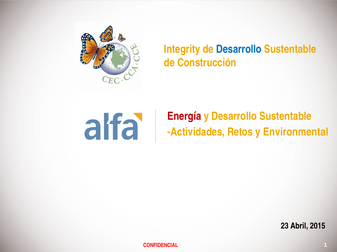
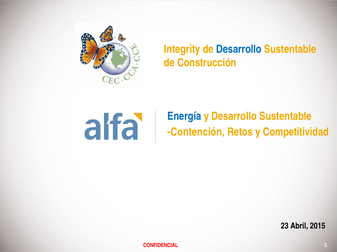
Energía colour: red -> blue (184, 117)
Actividades: Actividades -> Contención (196, 132)
Environmental: Environmental -> Competitividad (296, 132)
